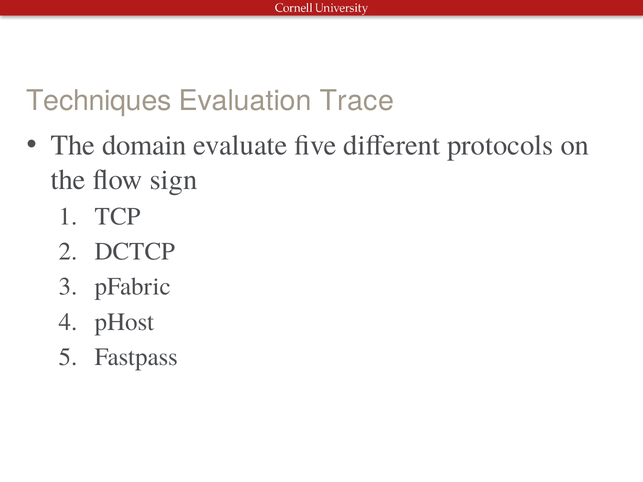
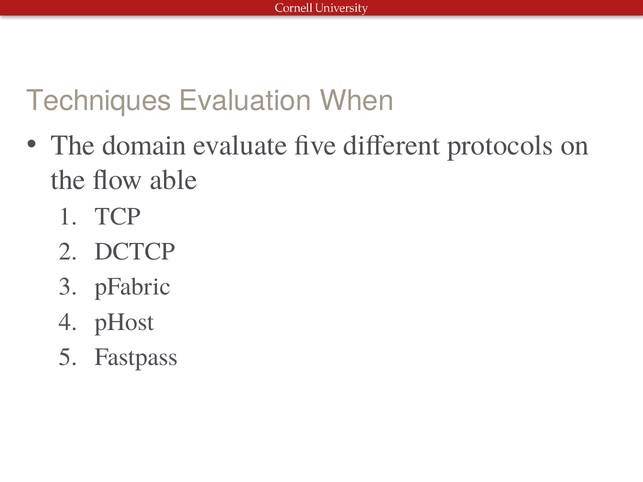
Trace: Trace -> When (357, 101)
sign: sign -> able (174, 180)
